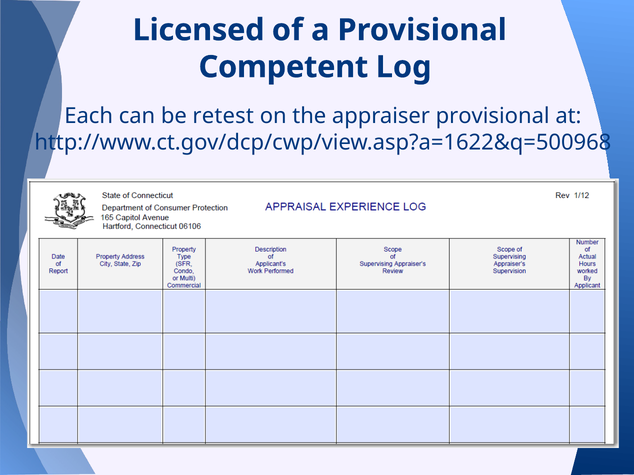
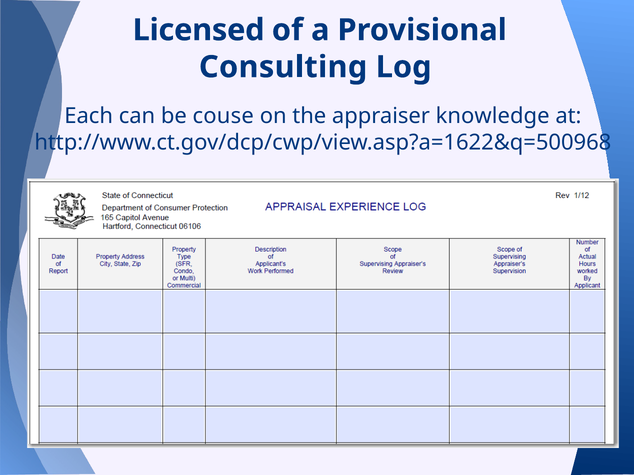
Competent: Competent -> Consulting (283, 67)
retest: retest -> couse (223, 116)
appraiser provisional: provisional -> knowledge (493, 116)
